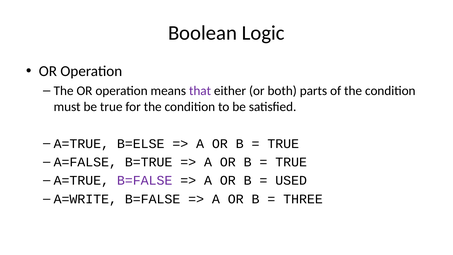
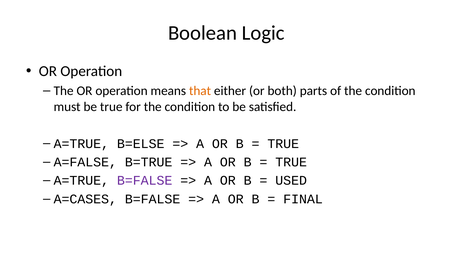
that colour: purple -> orange (200, 91)
A=WRITE: A=WRITE -> A=CASES (85, 199)
THREE: THREE -> FINAL (303, 199)
